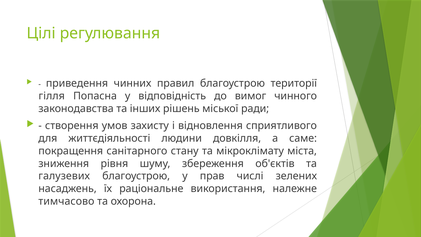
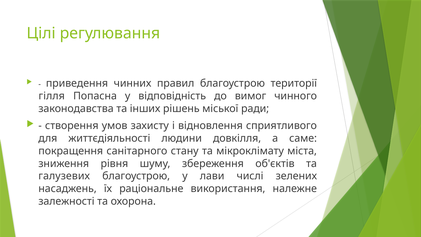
прав: прав -> лави (212, 176)
тимчасово: тимчасово -> залежності (66, 201)
